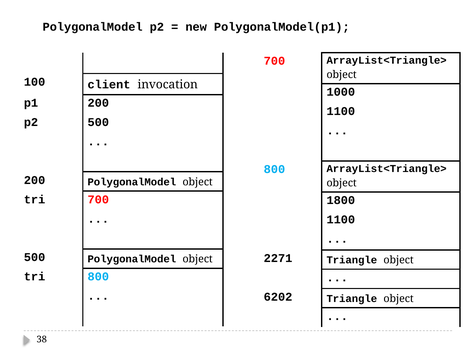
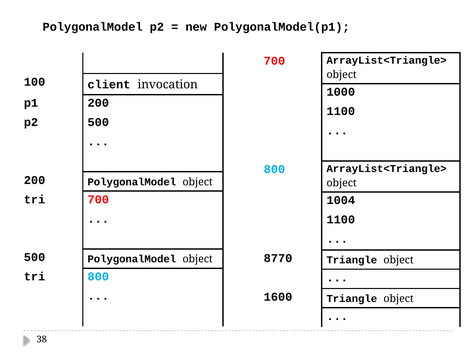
1800: 1800 -> 1004 (341, 200)
2271: 2271 -> 8770 (278, 258)
6202: 6202 -> 1600 (278, 297)
